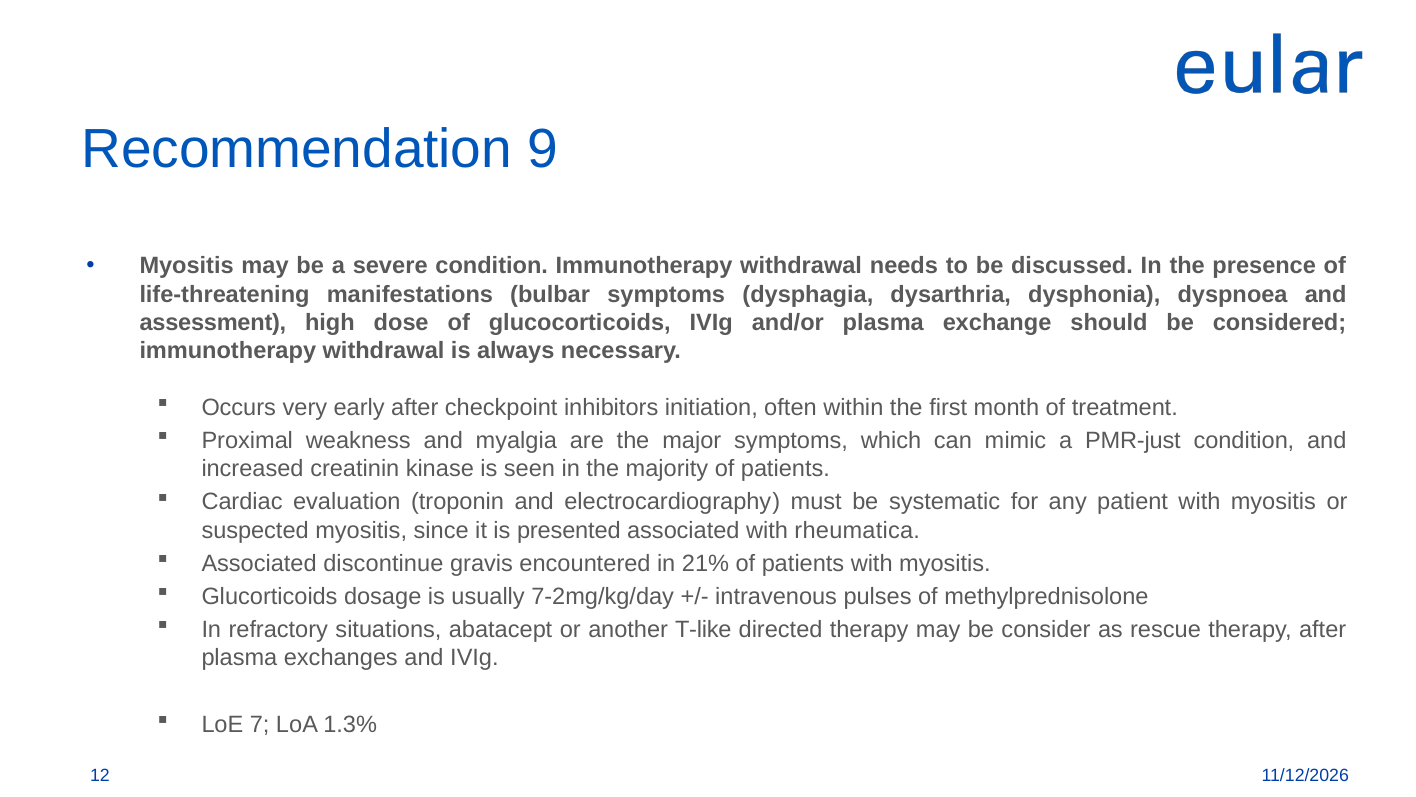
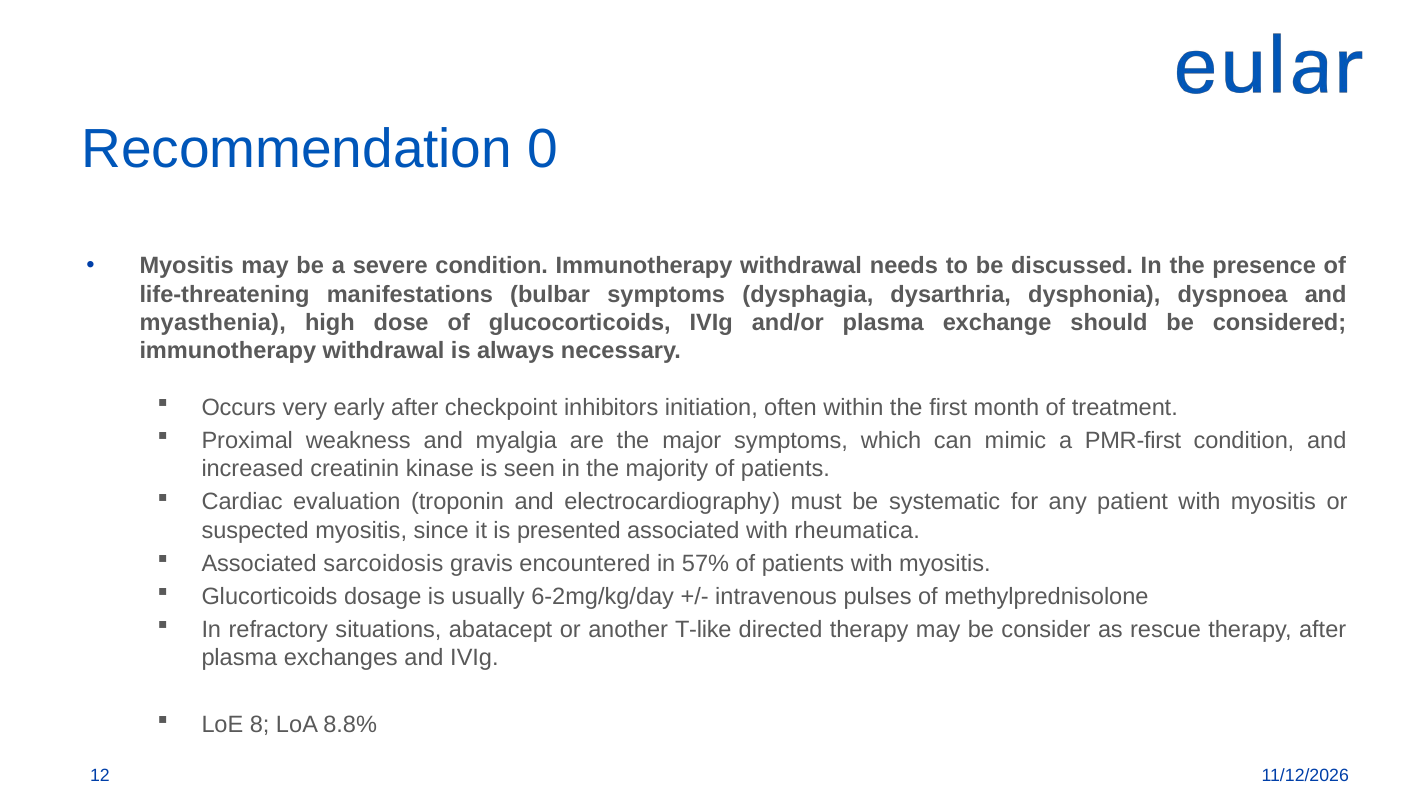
9: 9 -> 0 (543, 150)
assessment: assessment -> myasthenia (213, 322)
PMR-just: PMR-just -> PMR-first (1133, 440)
discontinue: discontinue -> sarcoidosis (383, 563)
21%: 21% -> 57% (706, 563)
7-2mg/kg/day: 7-2mg/kg/day -> 6-2mg/kg/day (603, 596)
7: 7 -> 8 (260, 724)
1.3%: 1.3% -> 8.8% (350, 724)
